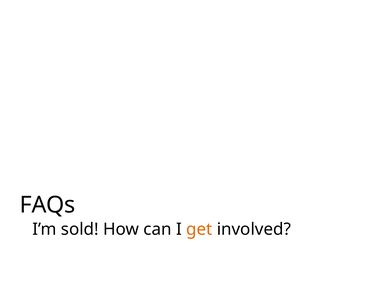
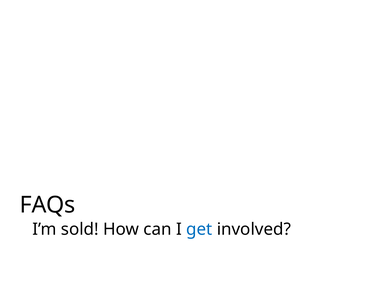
get colour: orange -> blue (199, 230)
